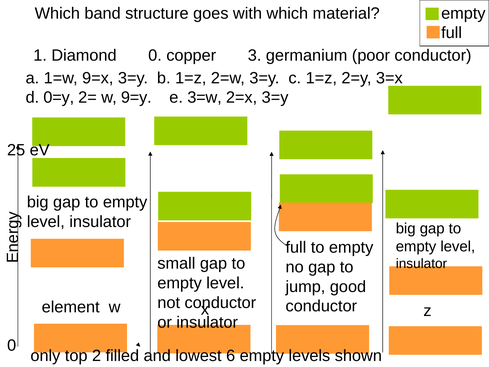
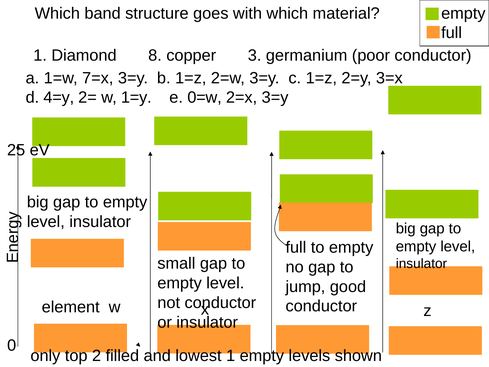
Diamond 0: 0 -> 8 (155, 55)
9=x: 9=x -> 7=x (98, 78)
0=y: 0=y -> 4=y (59, 97)
9=y: 9=y -> 1=y (136, 97)
3=w: 3=w -> 0=w (205, 97)
lowest 6: 6 -> 1 (231, 356)
